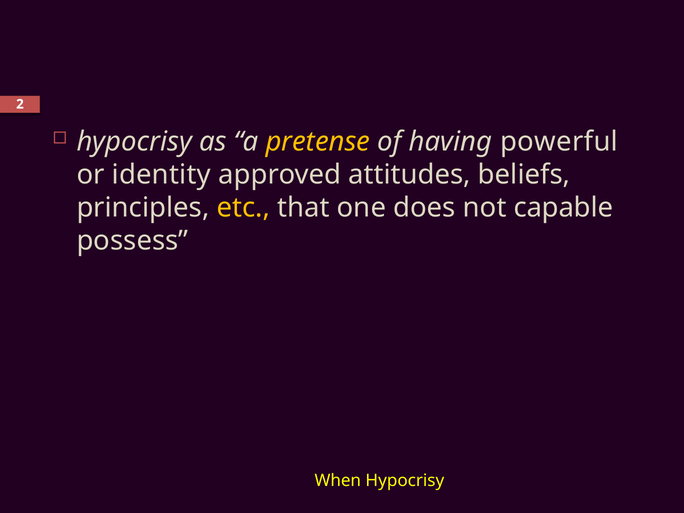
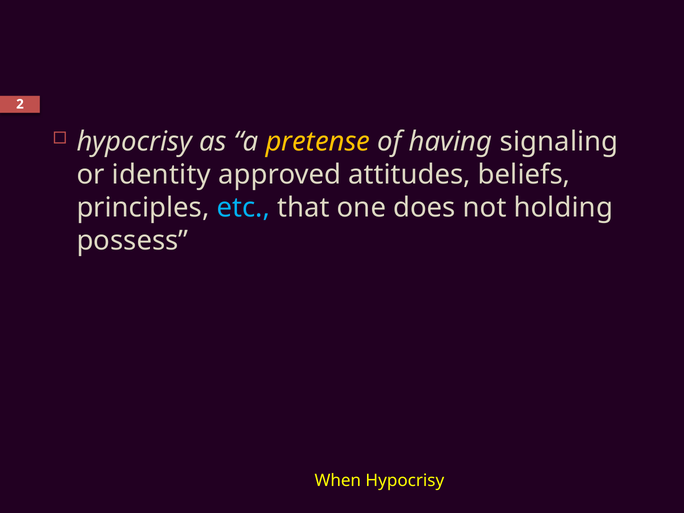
powerful: powerful -> signaling (559, 142)
etc colour: yellow -> light blue (243, 208)
capable: capable -> holding (563, 208)
